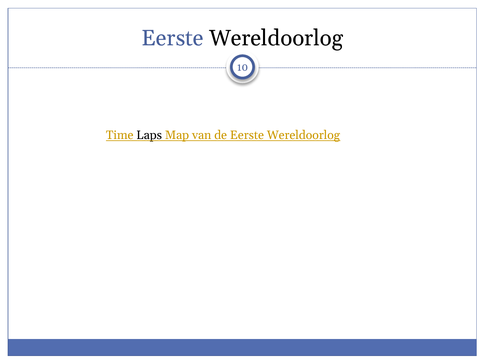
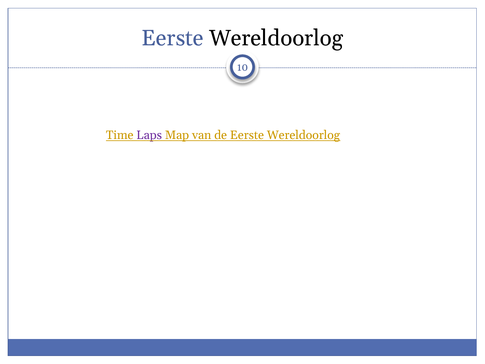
Laps colour: black -> purple (149, 135)
